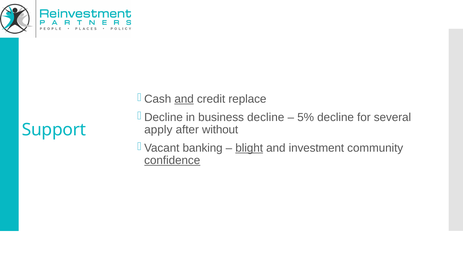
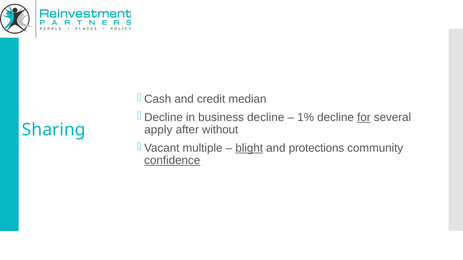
and underline: present -> none (184, 99)
replace: replace -> median (247, 99)
5%: 5% -> 1% (306, 117)
for underline: none -> present (364, 117)
Support: Support -> Sharing (54, 130)
banking: banking -> multiple (203, 148)
investment: investment -> protections (316, 148)
